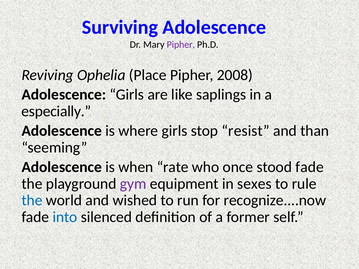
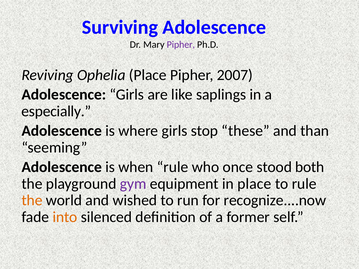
2008: 2008 -> 2007 (235, 75)
resist: resist -> these (246, 131)
when rate: rate -> rule (173, 167)
stood fade: fade -> both (310, 167)
in sexes: sexes -> place (254, 184)
the colour: blue -> orange (32, 201)
into colour: blue -> orange (65, 217)
